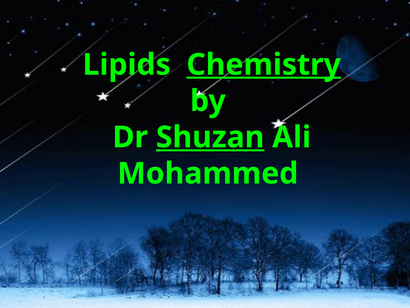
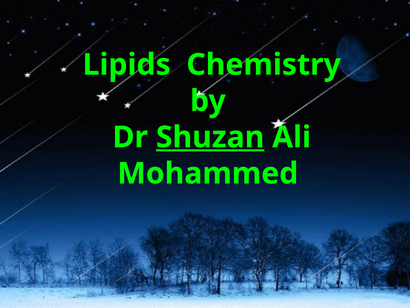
Chemistry underline: present -> none (264, 65)
